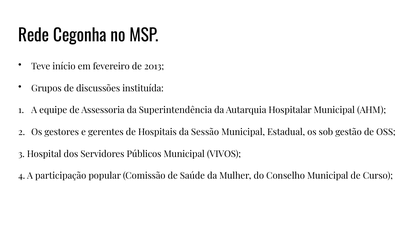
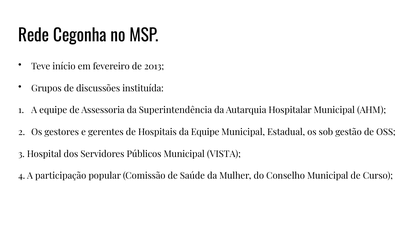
da Sessão: Sessão -> Equipe (205, 132)
VIVOS: VIVOS -> VISTA (224, 154)
